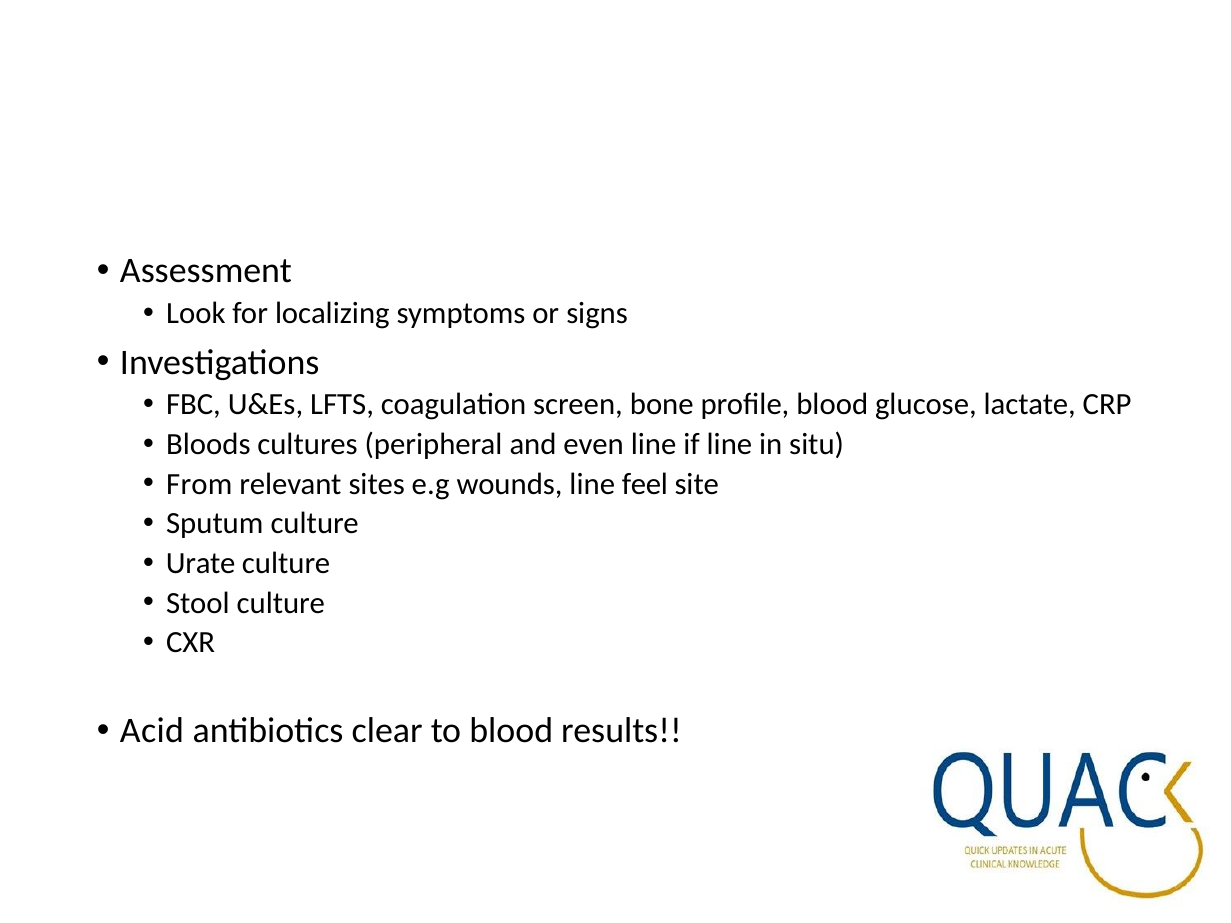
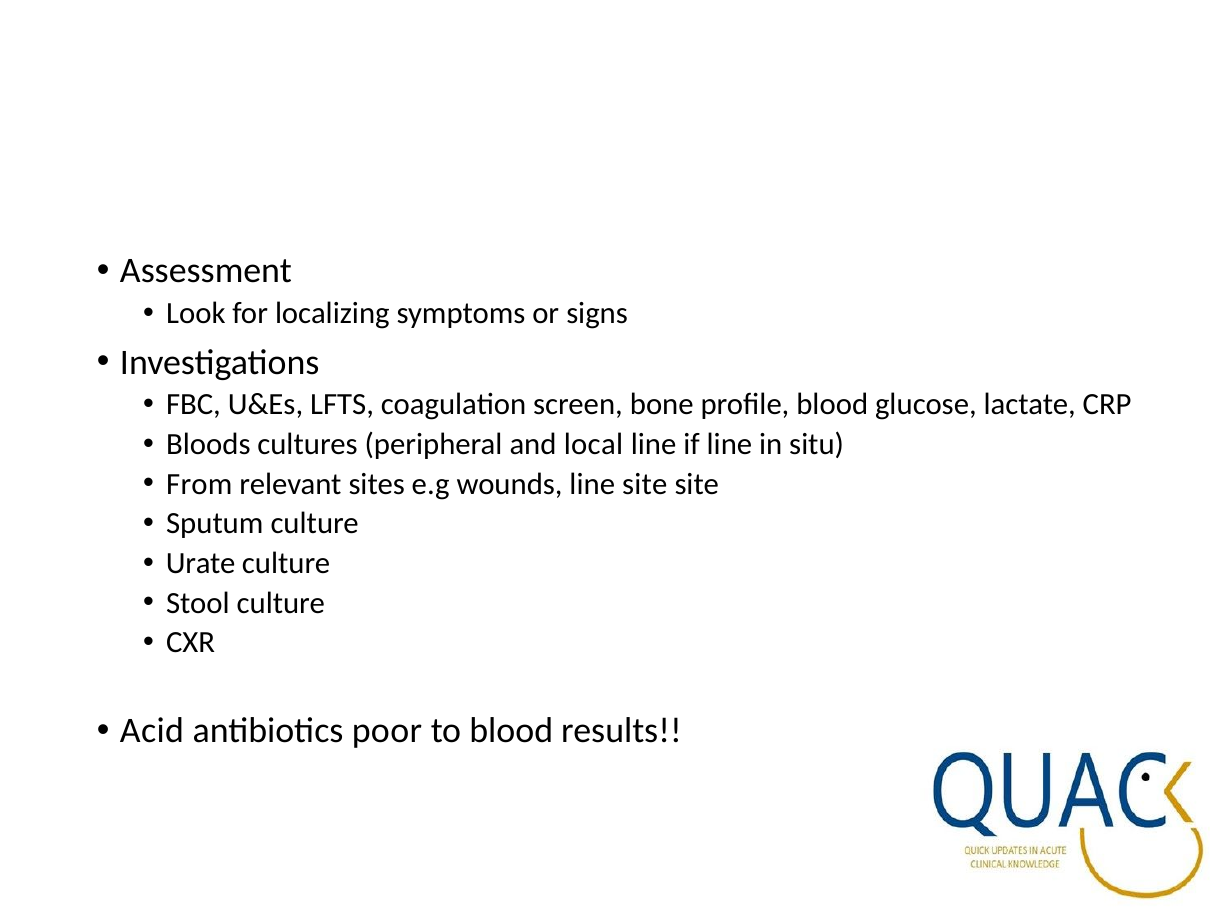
even: even -> local (593, 444)
line feel: feel -> site (645, 484)
clear: clear -> poor (387, 731)
